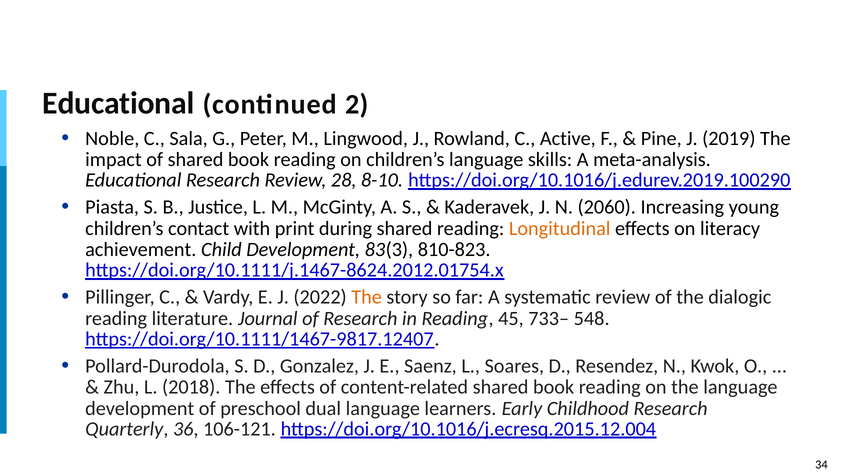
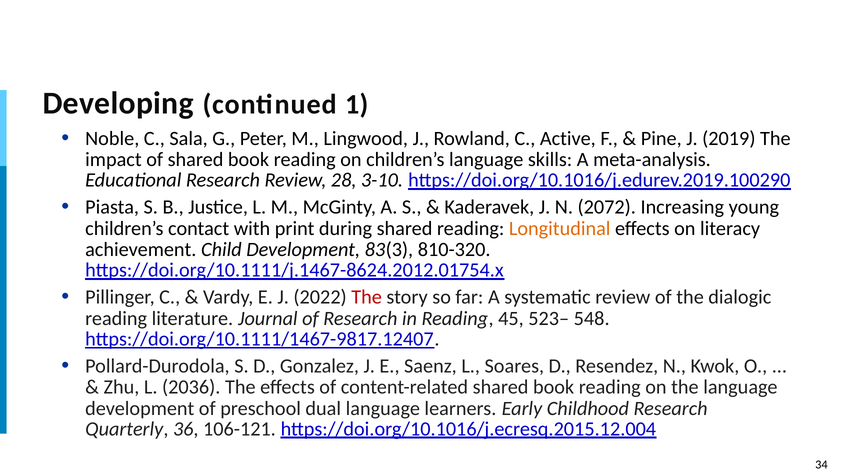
Educational: Educational -> Developing (118, 103)
2: 2 -> 1 (357, 104)
8-10: 8-10 -> 3-10 (382, 180)
2060: 2060 -> 2072 (607, 207)
810-823: 810-823 -> 810-320 (454, 249)
The colour: orange -> red (367, 297)
733–: 733– -> 523– (549, 318)
2018: 2018 -> 2036 (191, 387)
